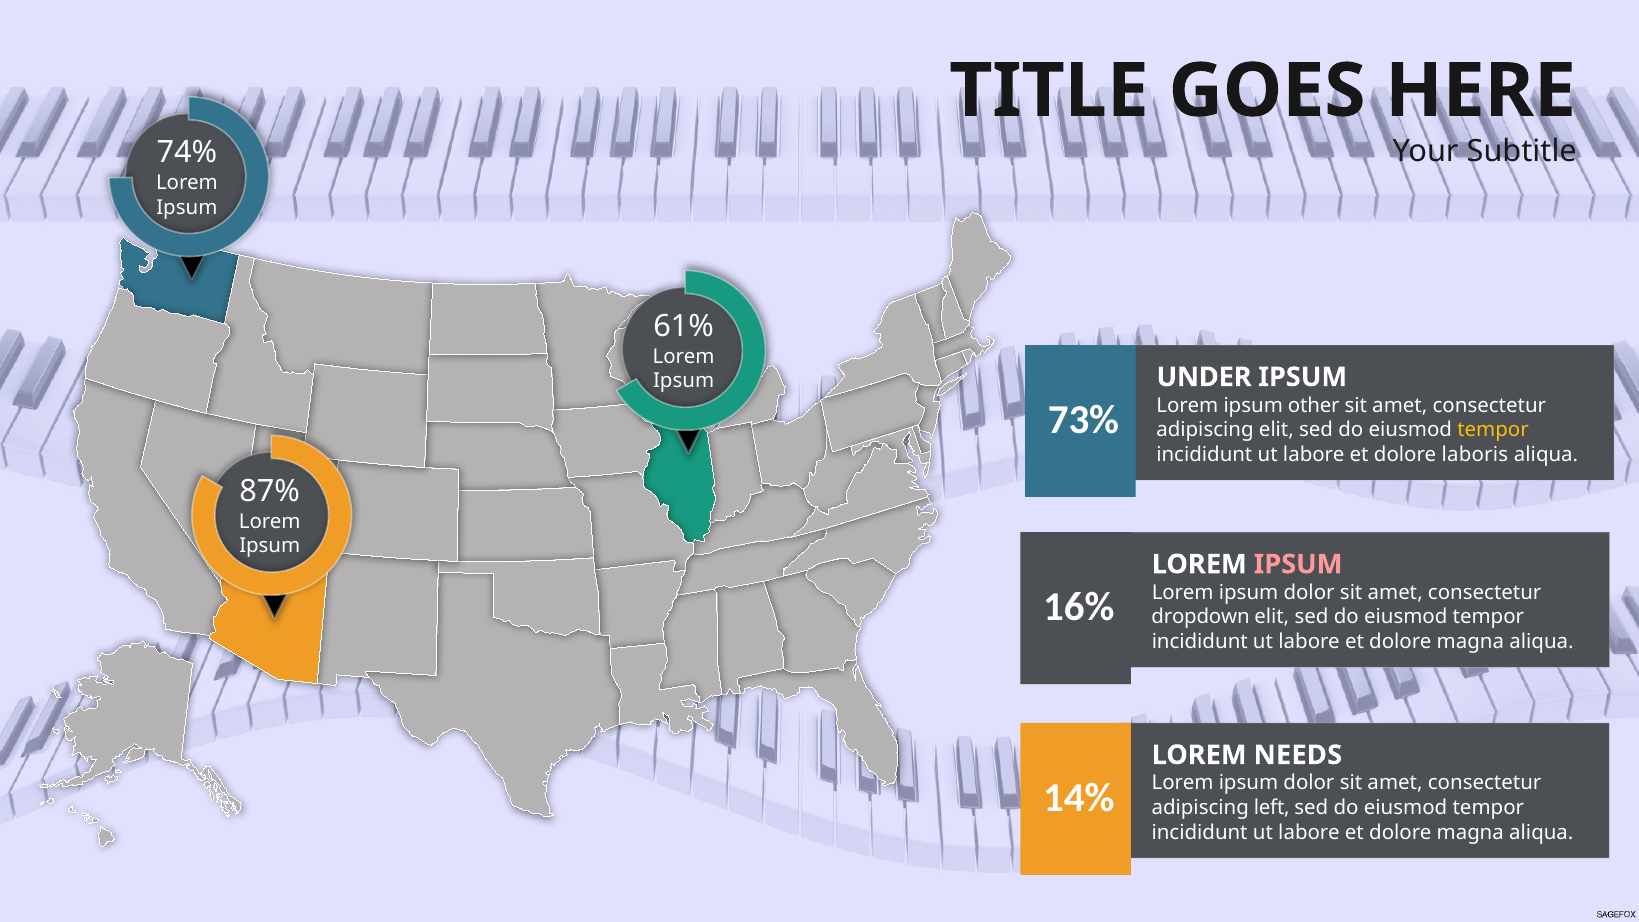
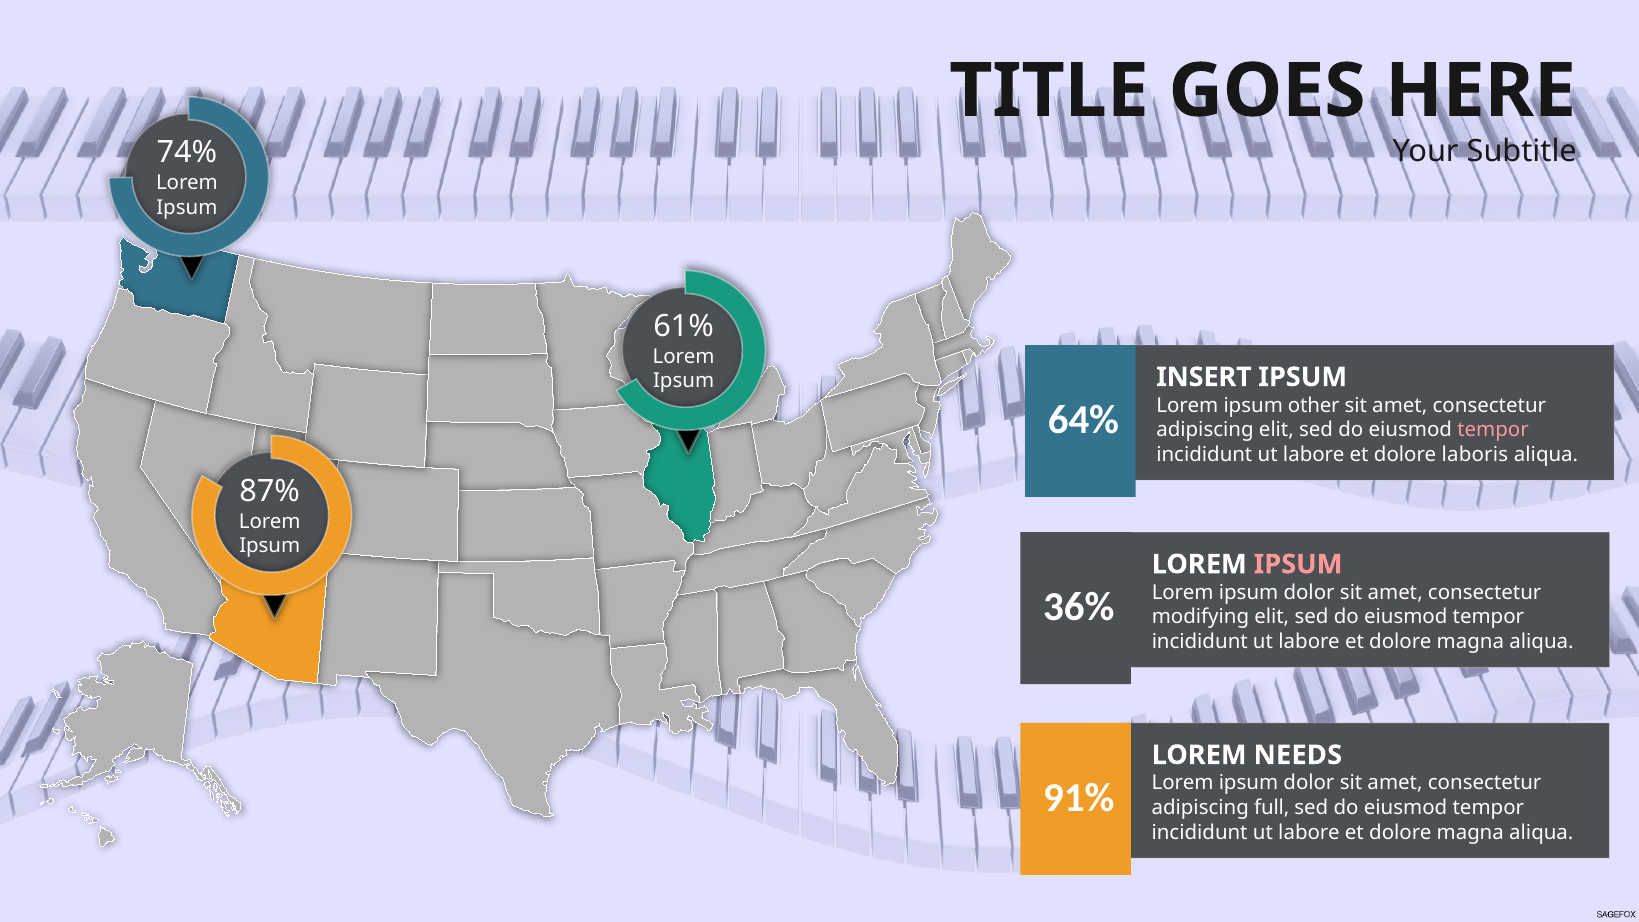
UNDER: UNDER -> INSERT (1204, 377)
73%: 73% -> 64% (1083, 420)
tempor colour: yellow -> pink (1493, 430)
16%: 16% -> 36% (1079, 607)
dropdown: dropdown -> modifying (1200, 617)
14%: 14% -> 91% (1079, 798)
left: left -> full (1272, 808)
